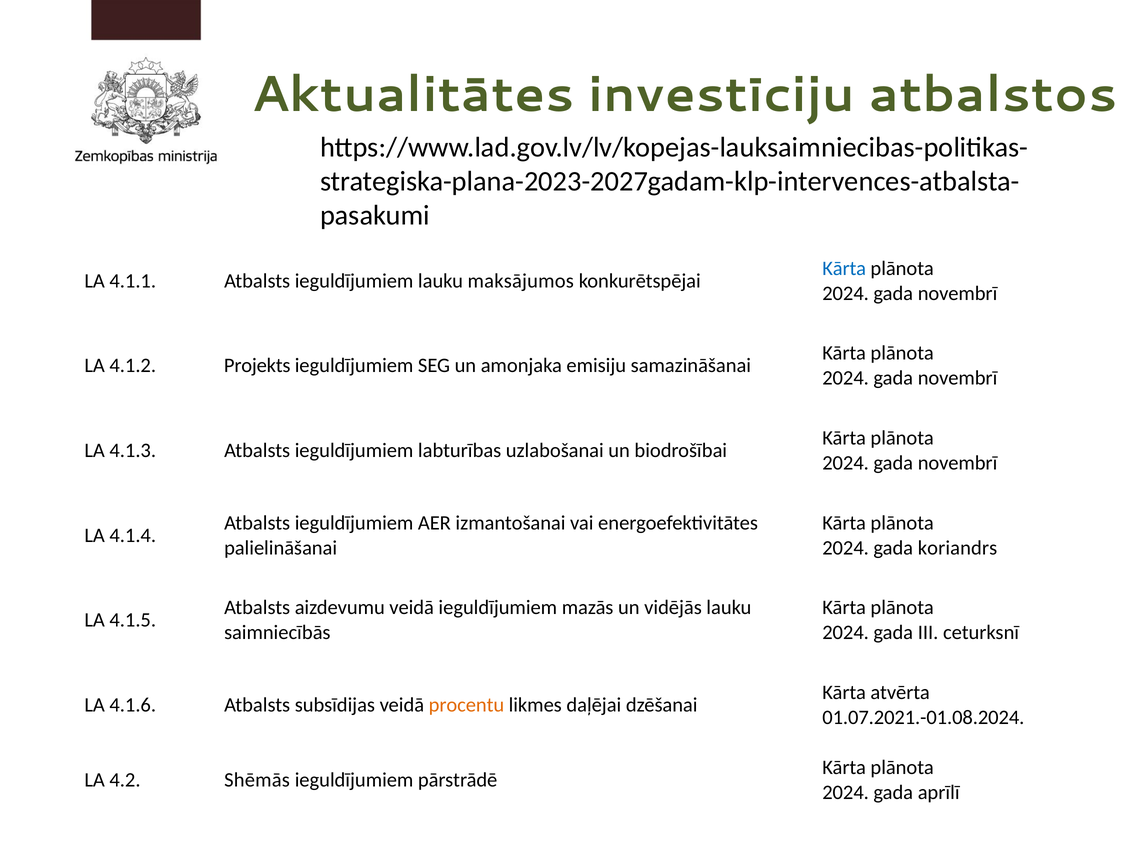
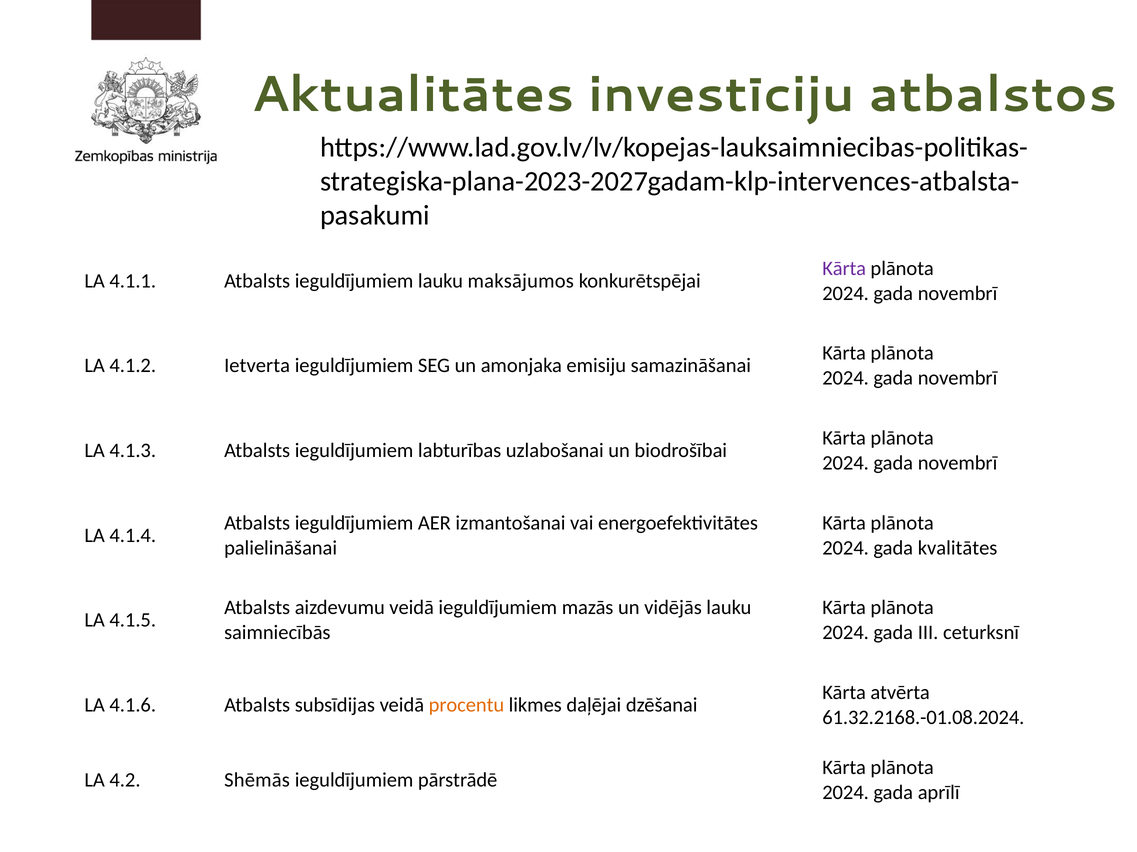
Kārta colour: blue -> purple (844, 269)
Projekts: Projekts -> Ietverta (257, 366)
koriandrs: koriandrs -> kvalitātes (958, 548)
01.07.2021.-01.08.2024: 01.07.2021.-01.08.2024 -> 61.32.2168.-01.08.2024 (923, 718)
